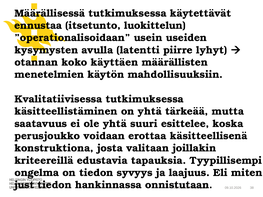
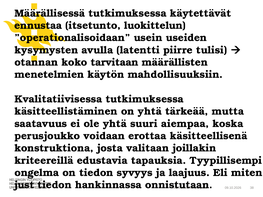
lyhyt: lyhyt -> tulisi (212, 50)
käyttäen: käyttäen -> tarvitaan (115, 62)
esittelee: esittelee -> aiempaa (185, 124)
